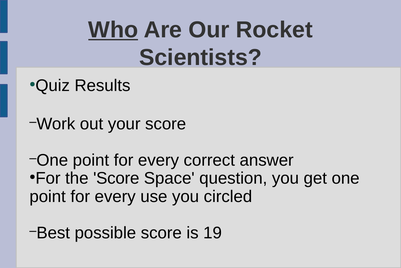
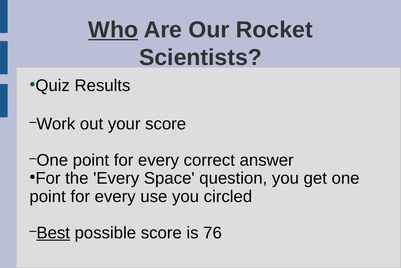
the Score: Score -> Every (116, 178)
Best underline: none -> present (53, 232)
19: 19 -> 76 (213, 232)
